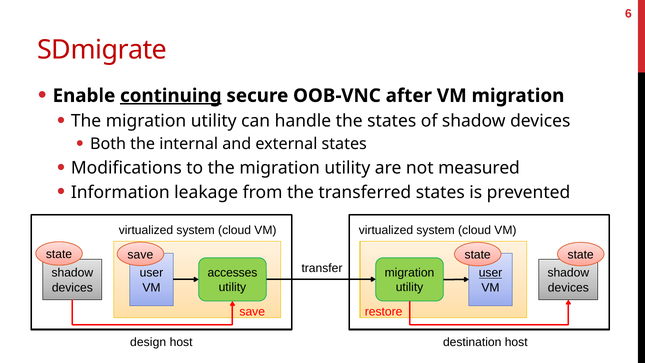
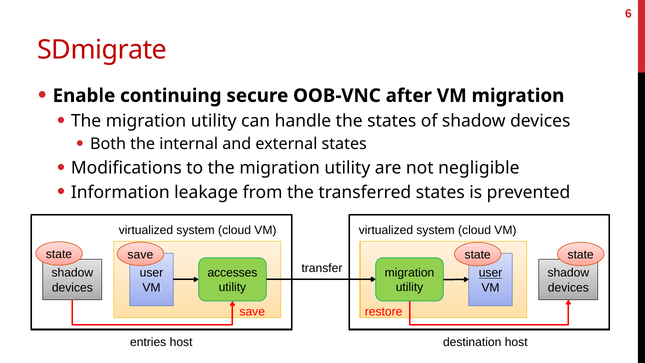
continuing underline: present -> none (171, 96)
measured: measured -> negligible (479, 168)
design: design -> entries (148, 342)
